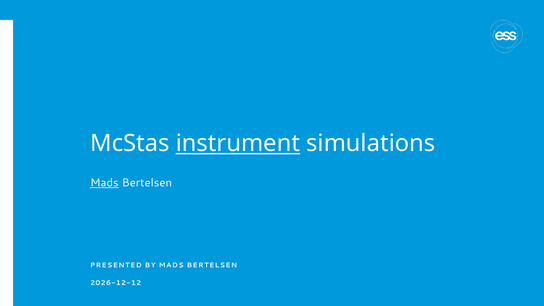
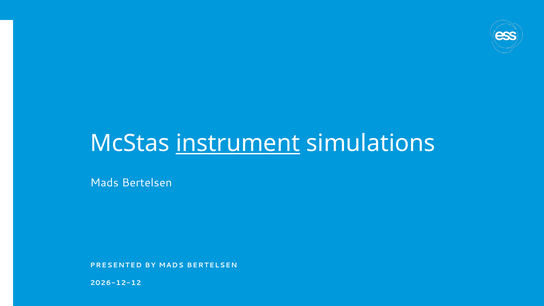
Mads underline: present -> none (104, 183)
